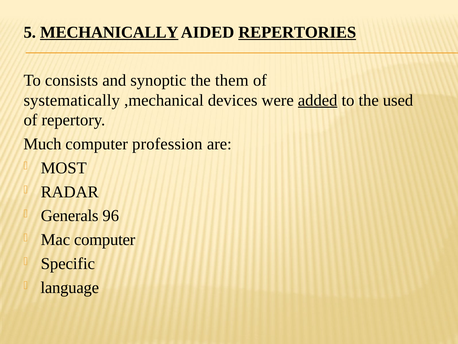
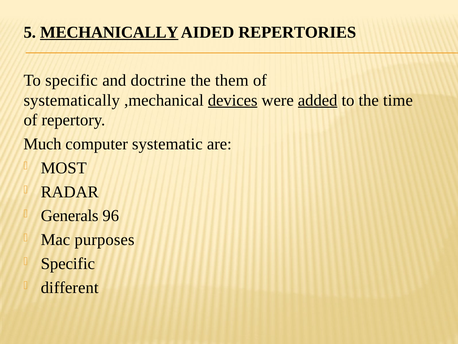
REPERTORIES underline: present -> none (297, 32)
To consists: consists -> specific (71, 80)
synoptic: synoptic -> doctrine (158, 80)
devices underline: none -> present (233, 100)
used: used -> time (398, 100)
profession: profession -> systematic (167, 144)
Mac computer: computer -> purposes (104, 239)
language: language -> different (70, 287)
